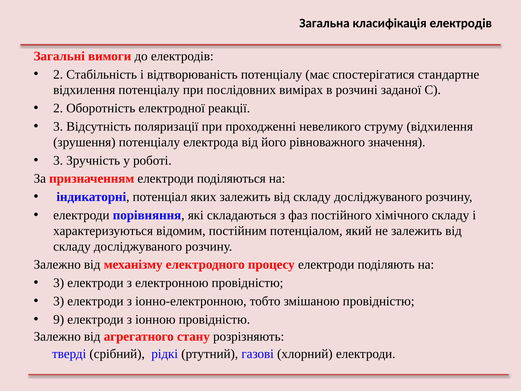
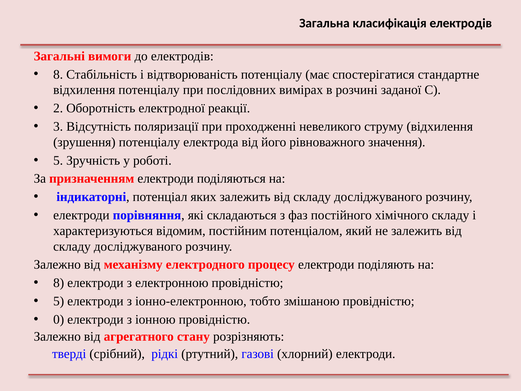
2: 2 -> 8 (58, 74)
3: 3 -> 5 (58, 160)
3: 3 -> 8 (59, 283)
3: 3 -> 5 (59, 301)
9: 9 -> 0 (59, 319)
